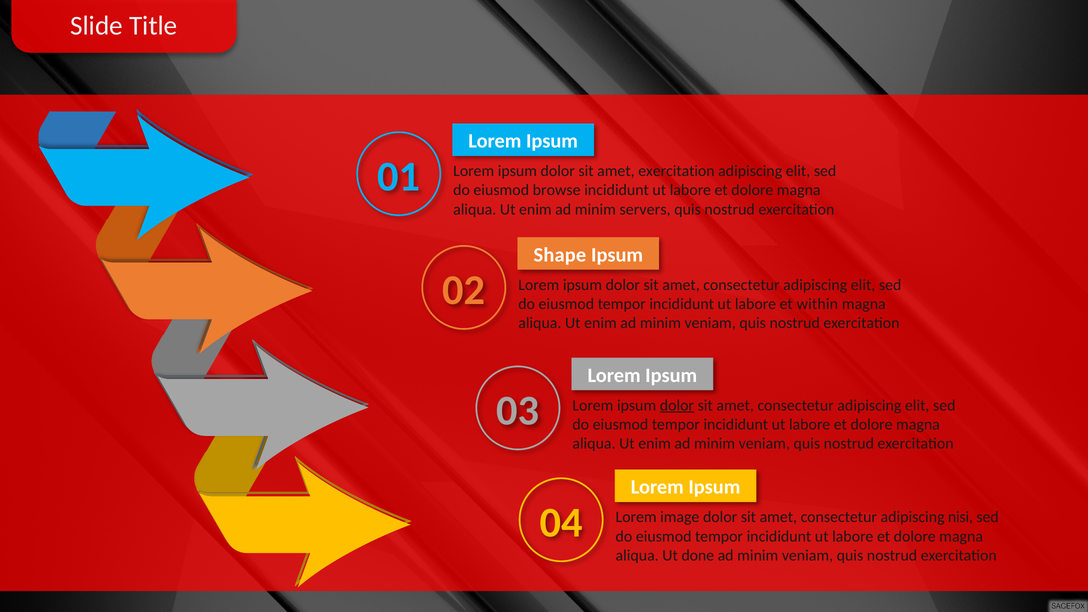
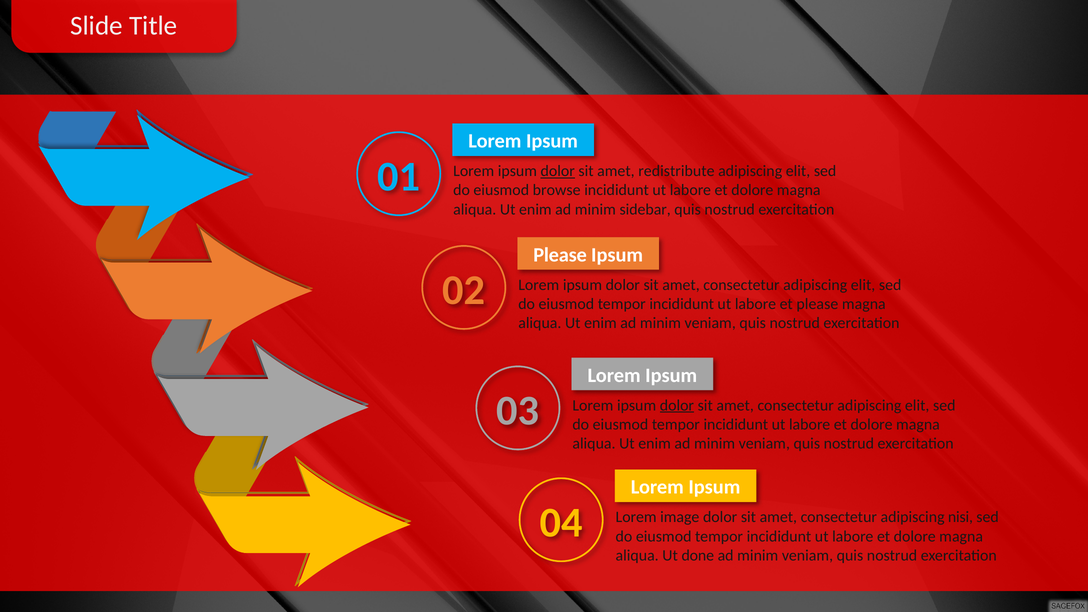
dolor underline: none -> present (558, 171)
amet exercitation: exercitation -> redistribute (676, 171)
servers: servers -> sidebar (645, 209)
Shape: Shape -> Please (560, 255)
et within: within -> please (817, 304)
